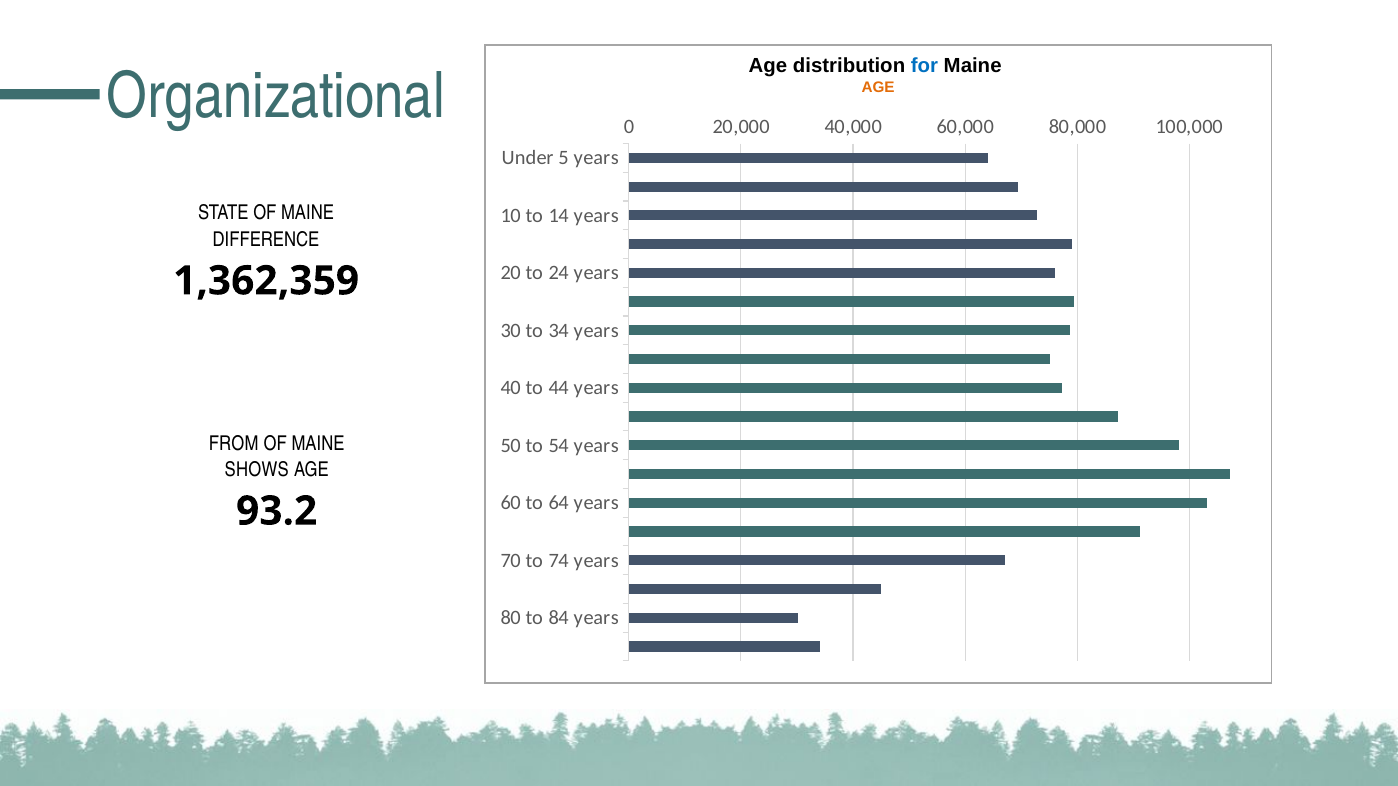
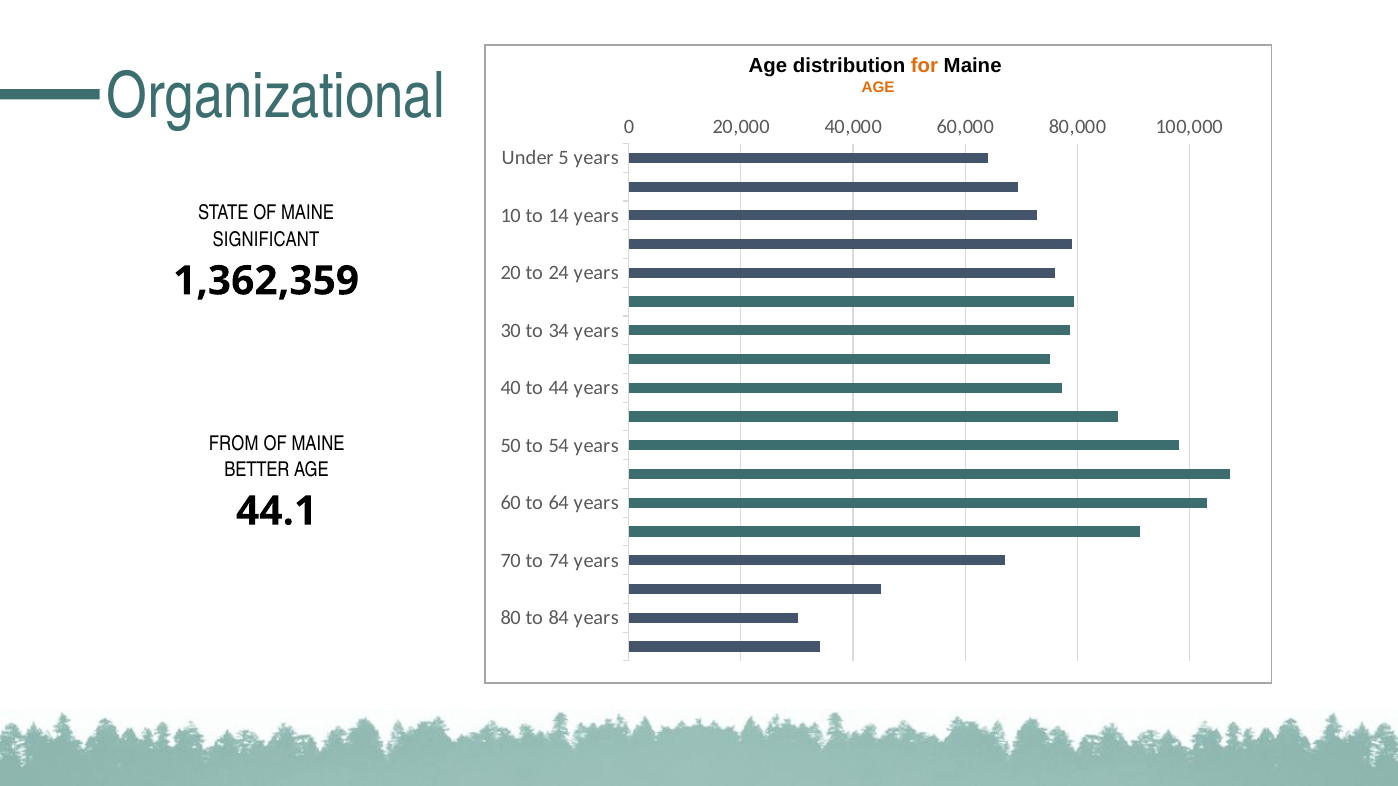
for colour: blue -> orange (924, 66)
DIFFERENCE: DIFFERENCE -> SIGNIFICANT (266, 240)
SHOWS: SHOWS -> BETTER (257, 470)
93.2: 93.2 -> 44.1 (277, 511)
